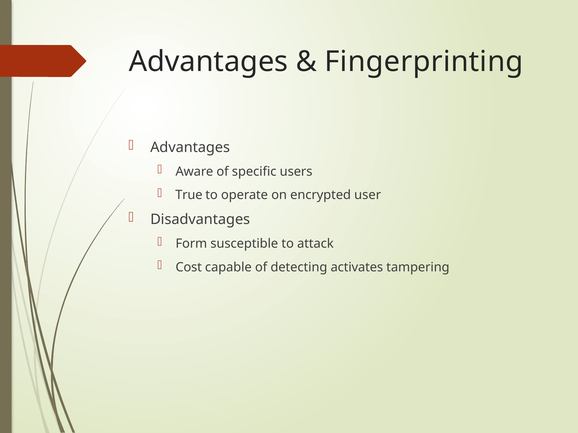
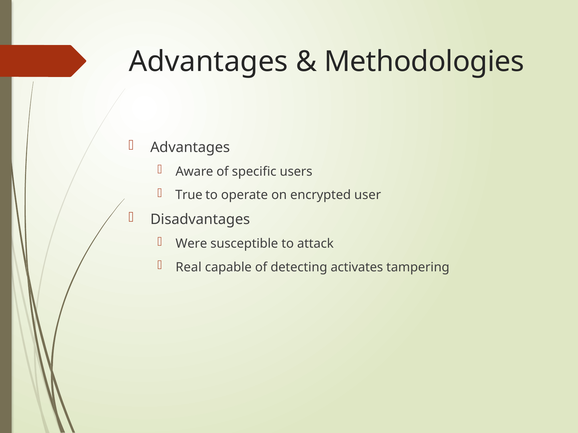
Fingerprinting: Fingerprinting -> Methodologies (424, 62)
Form: Form -> Were (191, 244)
Cost: Cost -> Real (189, 267)
